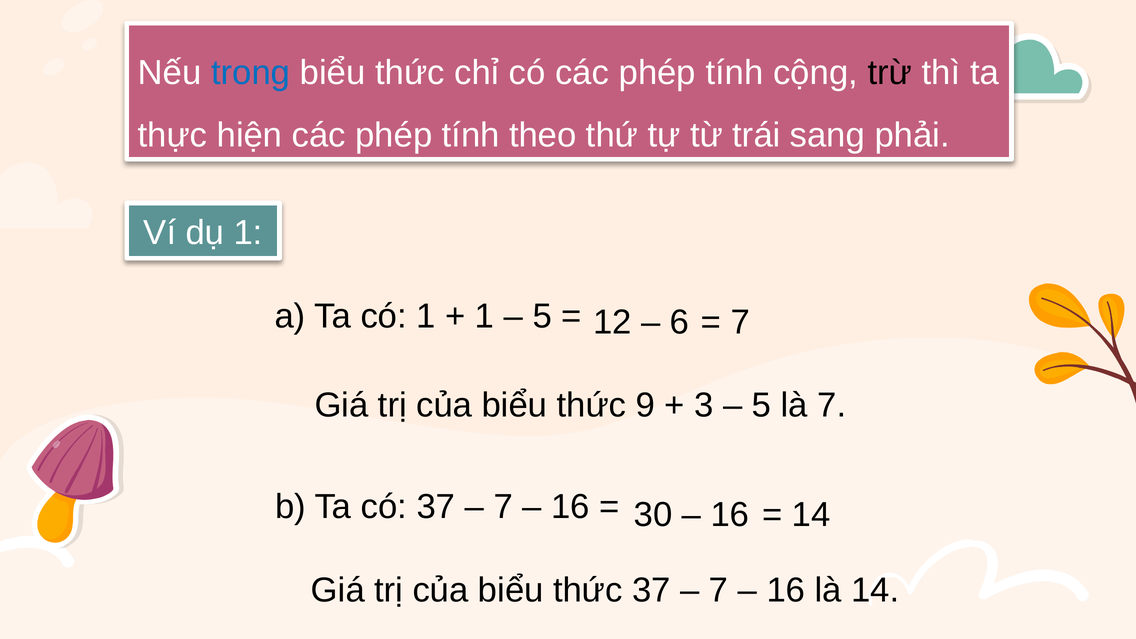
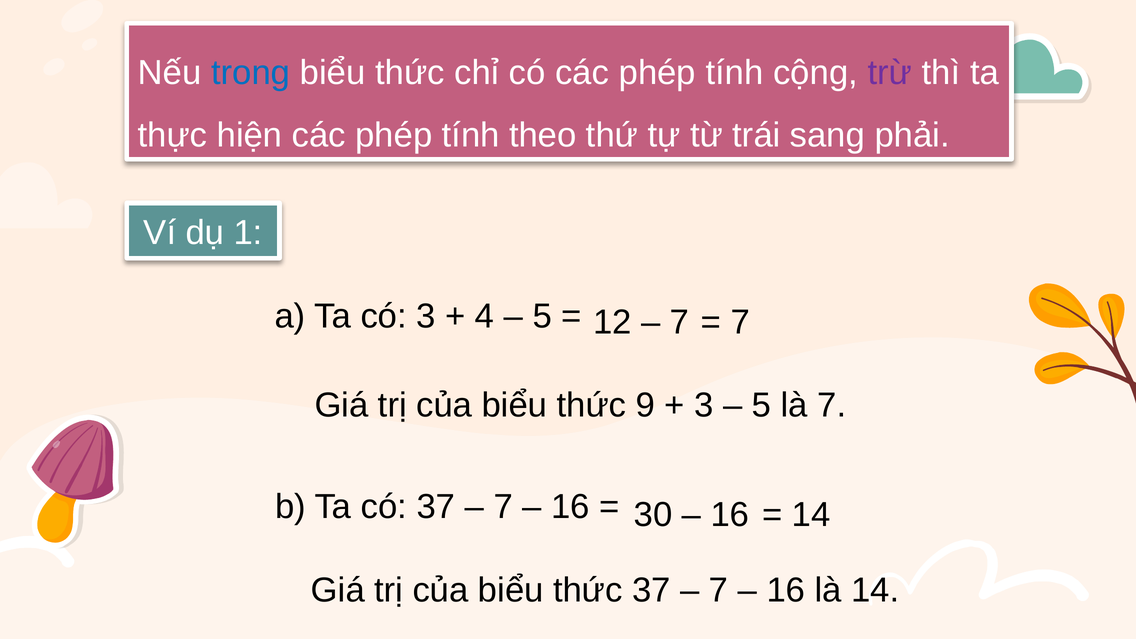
trừ colour: black -> purple (890, 73)
có 1: 1 -> 3 (426, 316)
1: 1 -> 4 (485, 316)
6: 6 -> 7 (680, 322)
